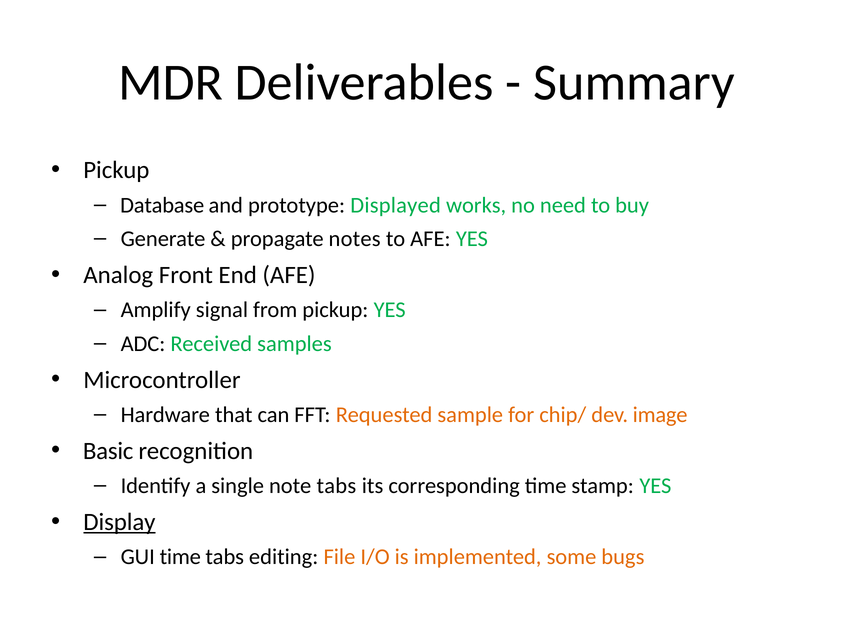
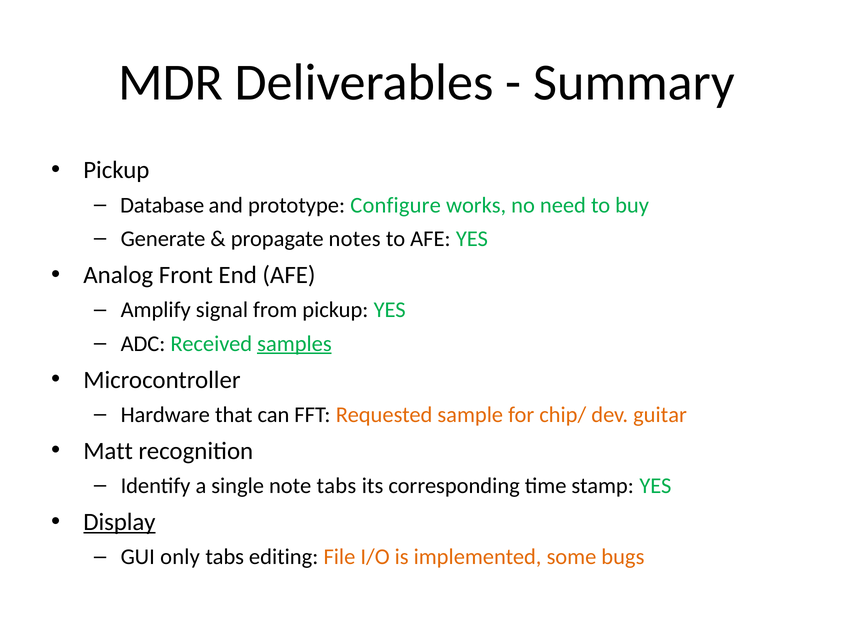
Displayed: Displayed -> Configure (396, 205)
samples underline: none -> present (294, 344)
image: image -> guitar (660, 415)
Basic: Basic -> Matt (108, 451)
GUI time: time -> only (180, 557)
